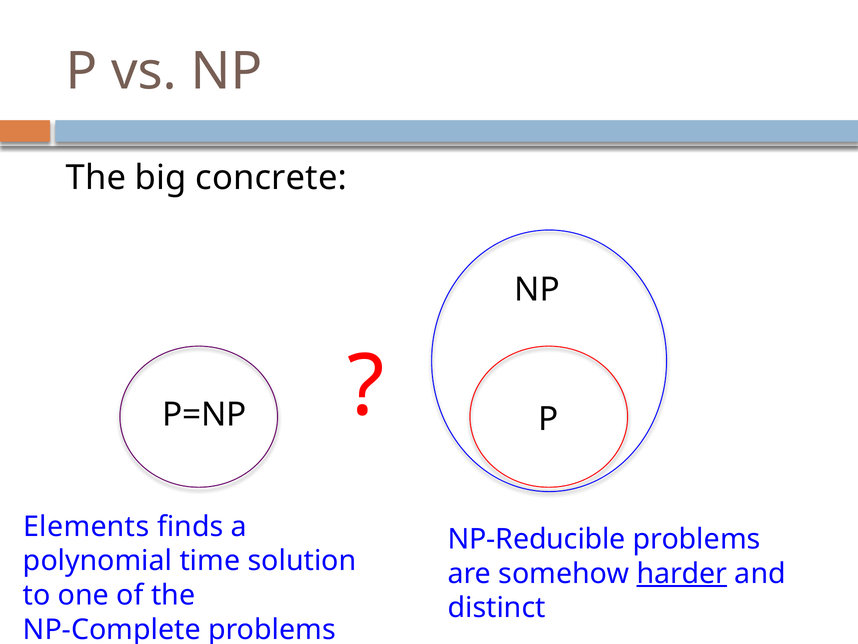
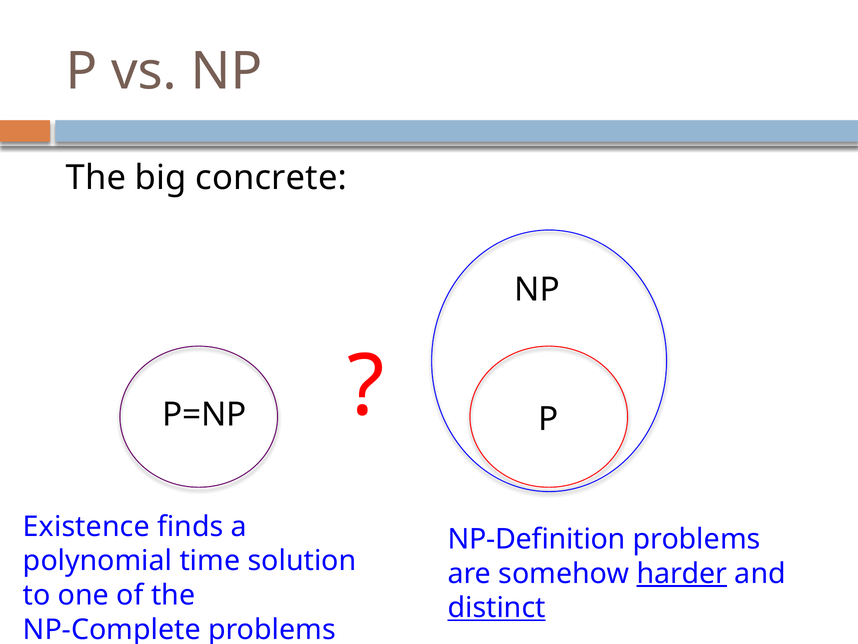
Elements: Elements -> Existence (86, 526)
NP-Reducible: NP-Reducible -> NP-Definition (537, 539)
distinct underline: none -> present (497, 608)
